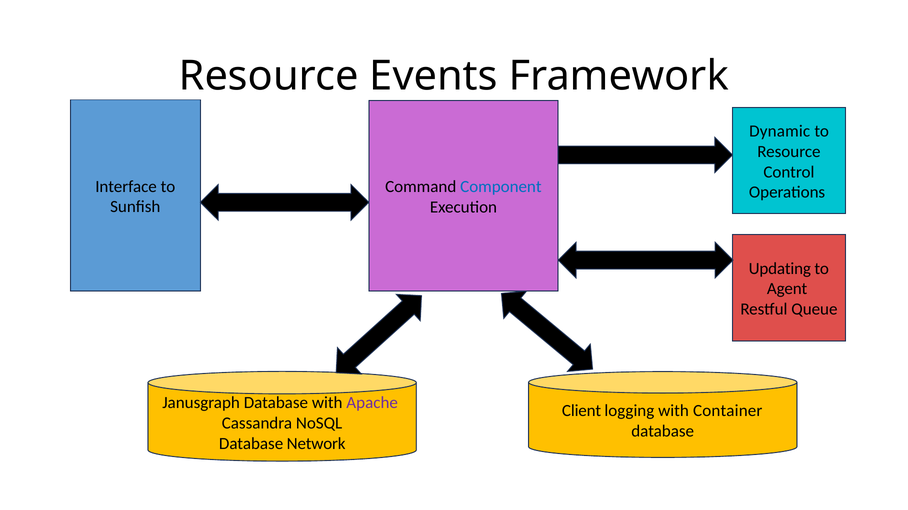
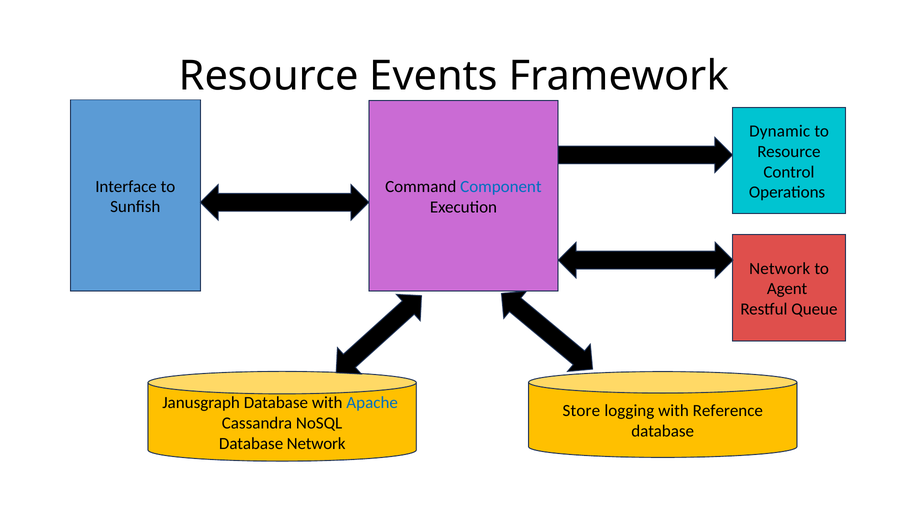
Updating: Updating -> Network (780, 269)
Apache colour: purple -> blue (372, 403)
Client: Client -> Store (581, 411)
Container: Container -> Reference (728, 411)
